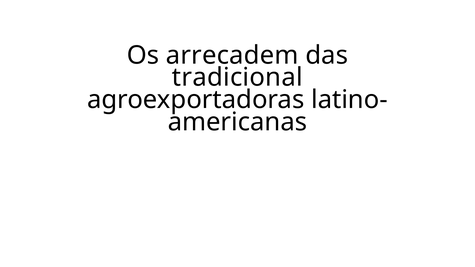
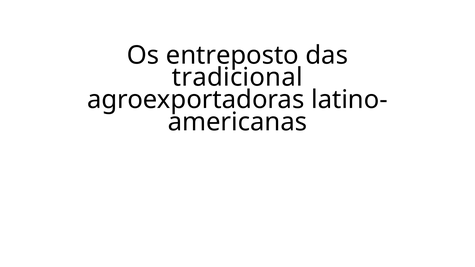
arrecadem: arrecadem -> entreposto (232, 55)
